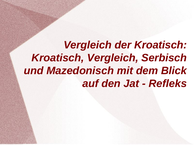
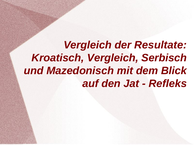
der Kroatisch: Kroatisch -> Resultate (161, 45)
